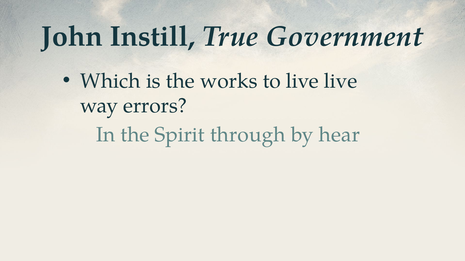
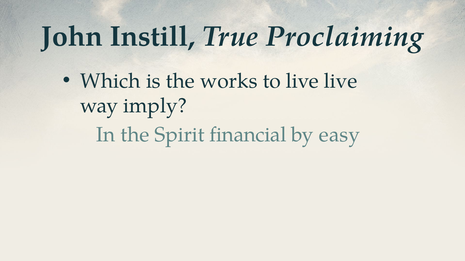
Government: Government -> Proclaiming (344, 37)
errors: errors -> imply (155, 106)
through: through -> financial (248, 135)
hear: hear -> easy (339, 135)
